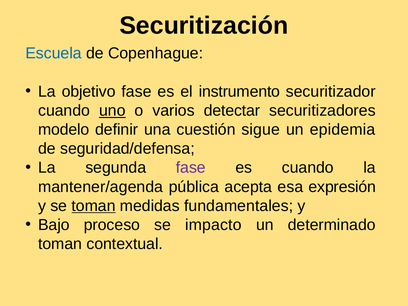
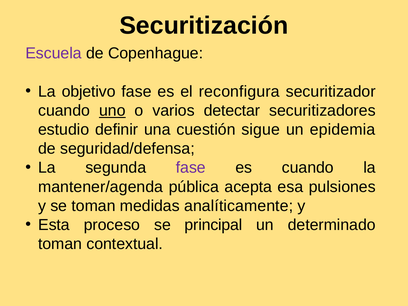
Escuela colour: blue -> purple (54, 53)
instrumento: instrumento -> reconfigura (239, 92)
modelo: modelo -> estudio (64, 130)
expresión: expresión -> pulsiones (342, 187)
toman underline: present -> none (94, 206)
fundamentales: fundamentales -> analíticamente (239, 206)
Bajo: Bajo -> Esta (54, 225)
impacto: impacto -> principal (214, 225)
